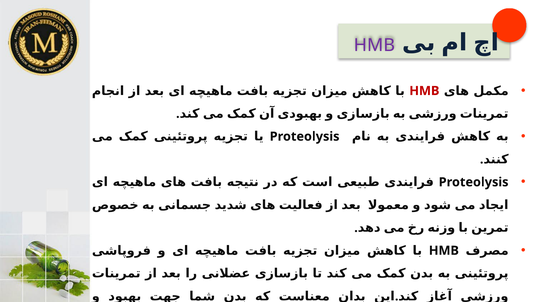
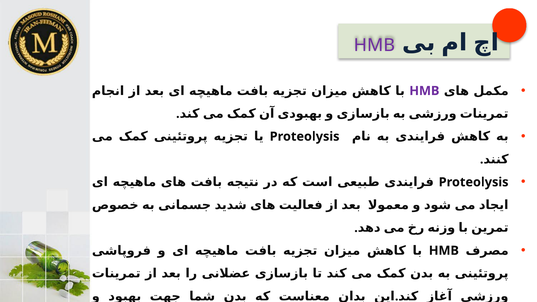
HMB colour: red -> purple (424, 91)
